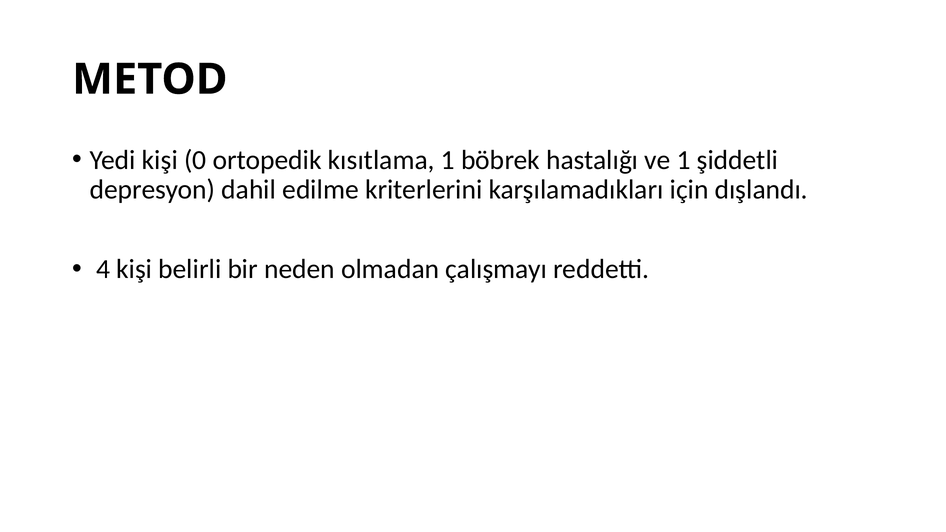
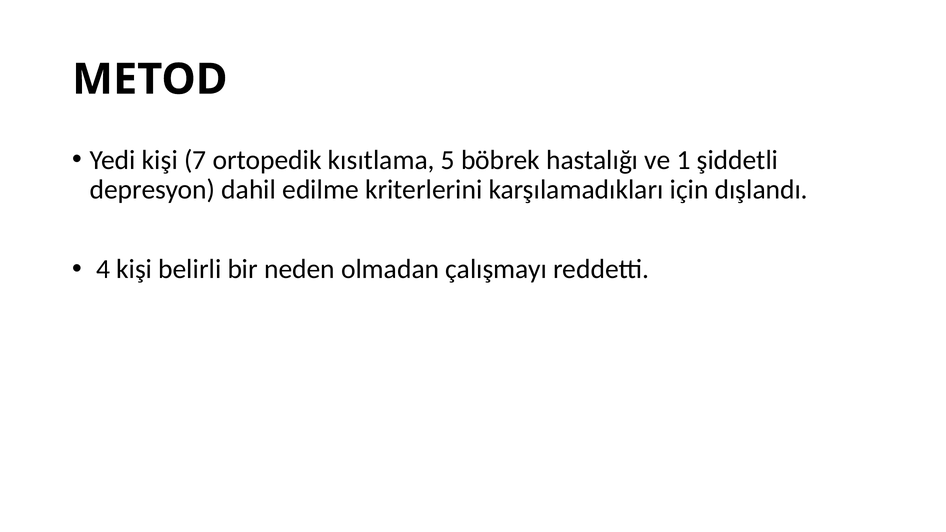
0: 0 -> 7 (195, 160)
kısıtlama 1: 1 -> 5 (448, 160)
